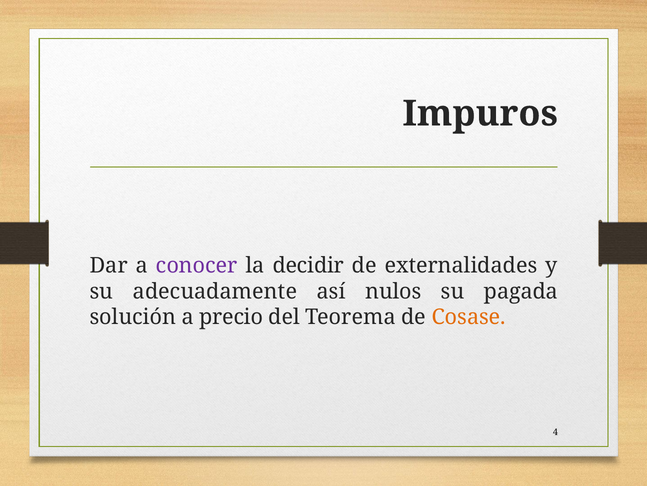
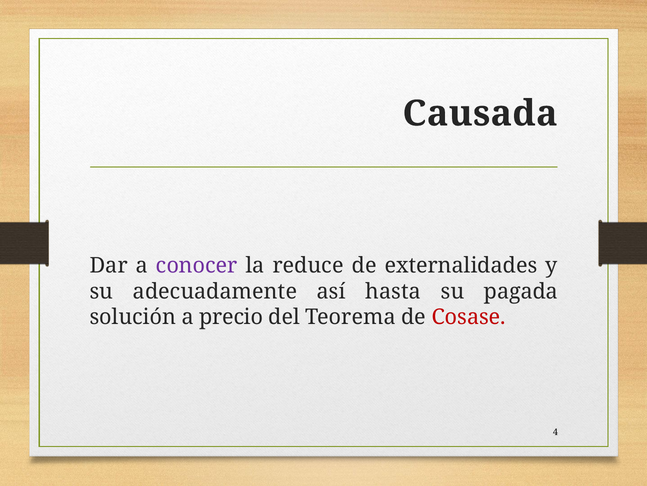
Impuros: Impuros -> Causada (480, 113)
decidir: decidir -> reduce (308, 265)
nulos: nulos -> hasta (393, 291)
Cosase colour: orange -> red (469, 317)
